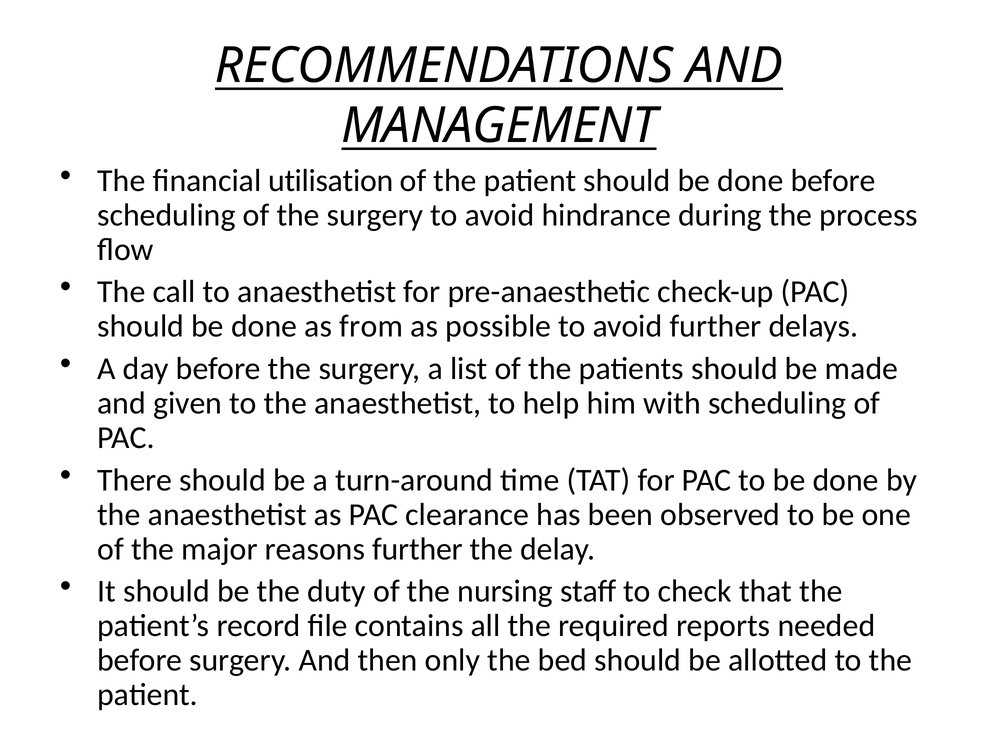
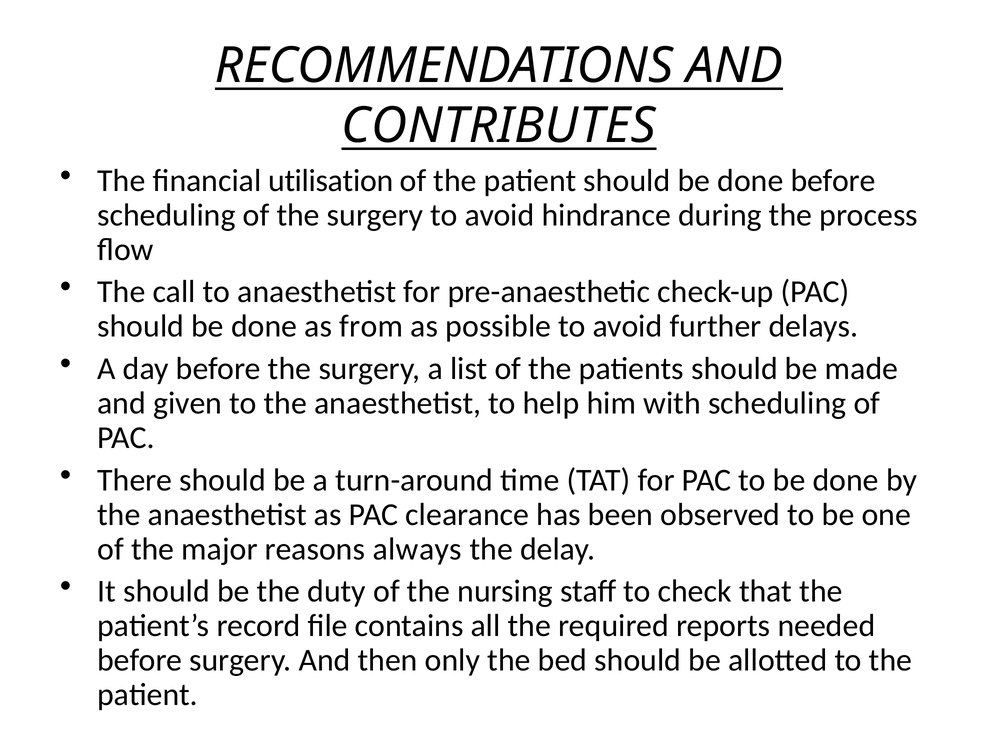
MANAGEMENT: MANAGEMENT -> CONTRIBUTES (499, 126)
reasons further: further -> always (417, 549)
